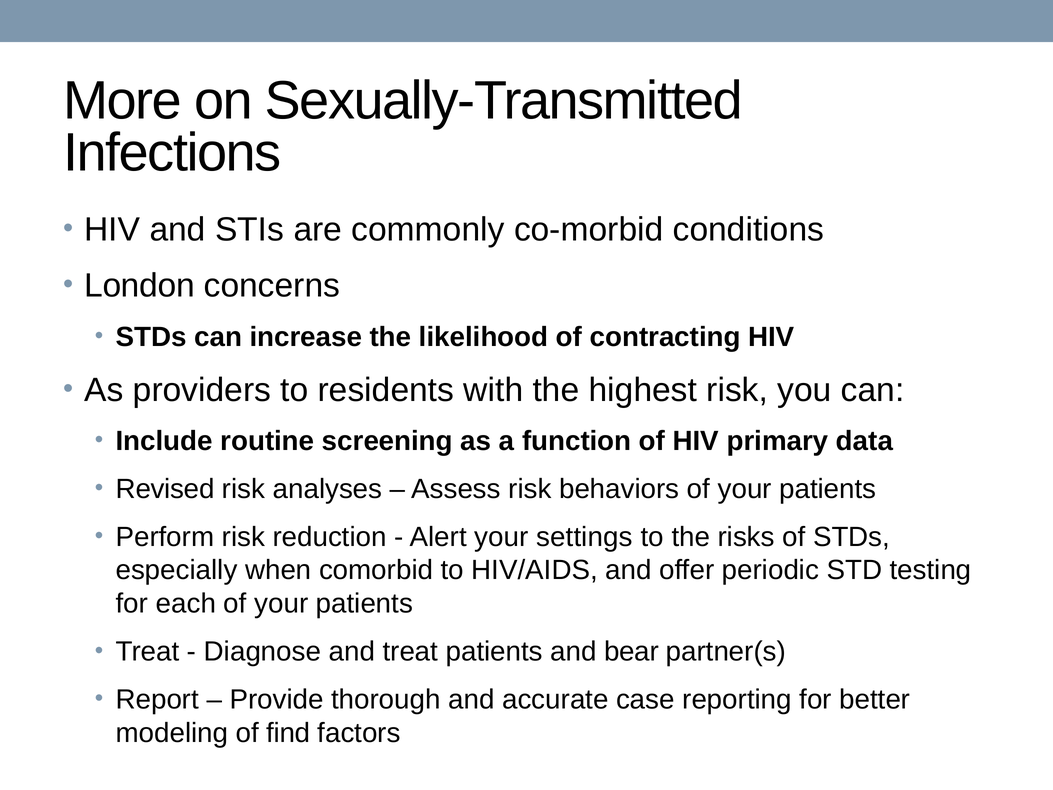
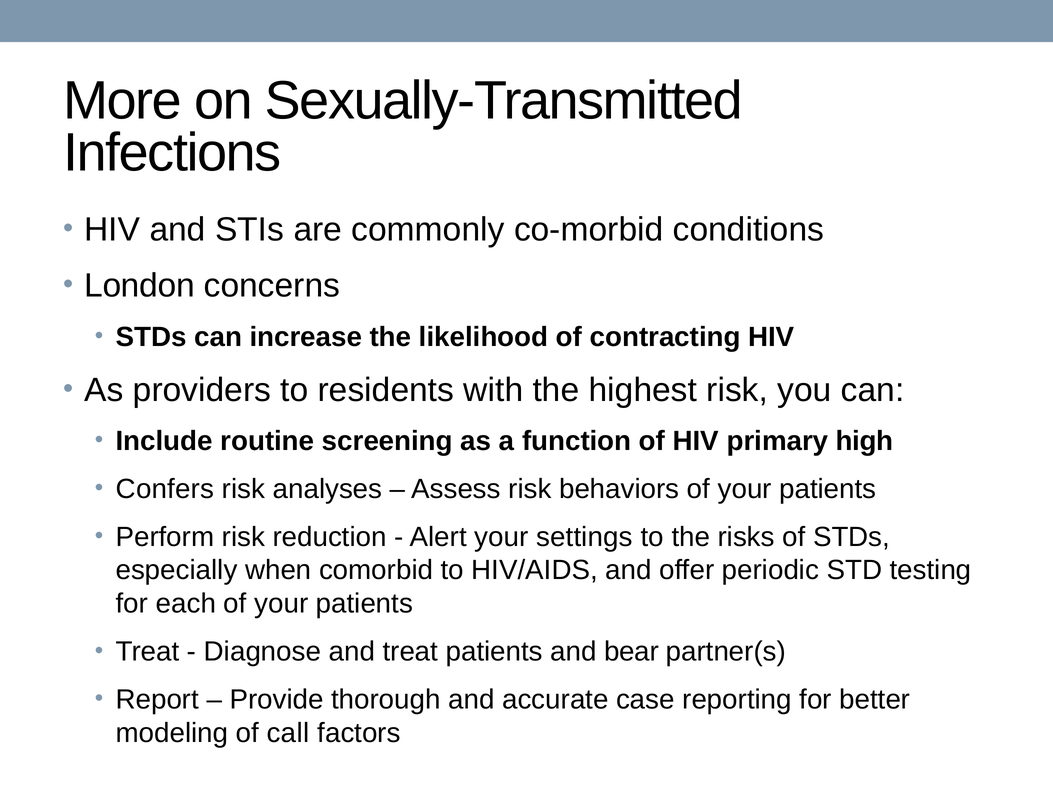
data: data -> high (865, 441)
Revised: Revised -> Confers (165, 489)
find: find -> call (288, 733)
